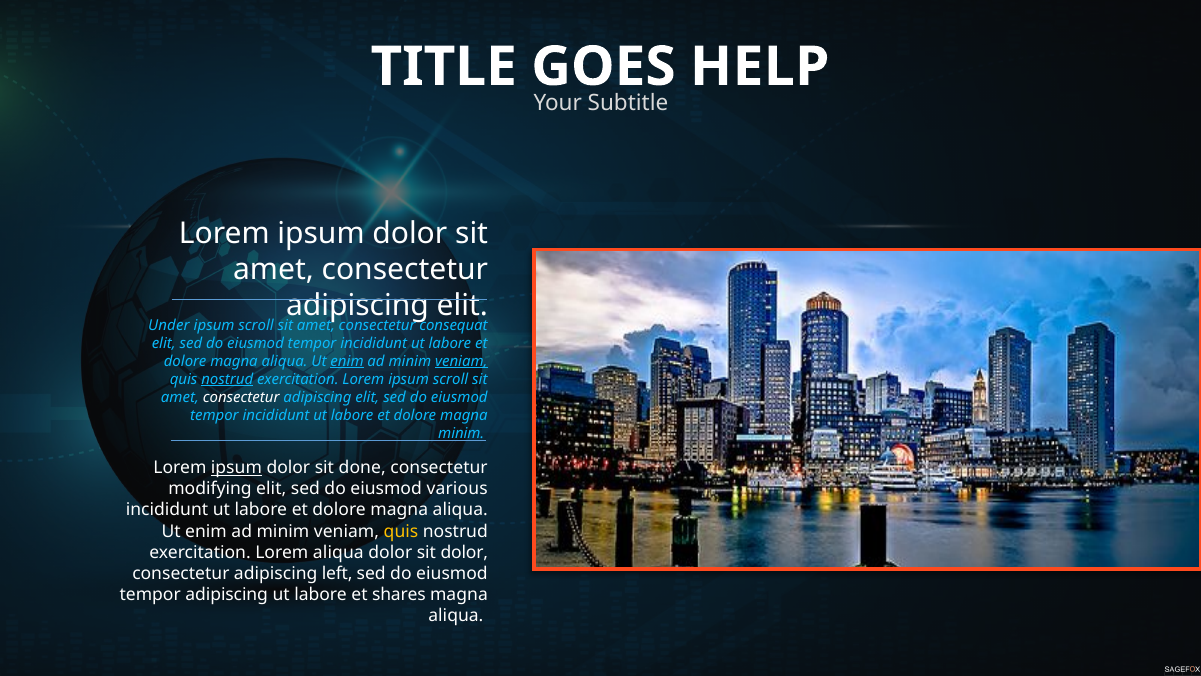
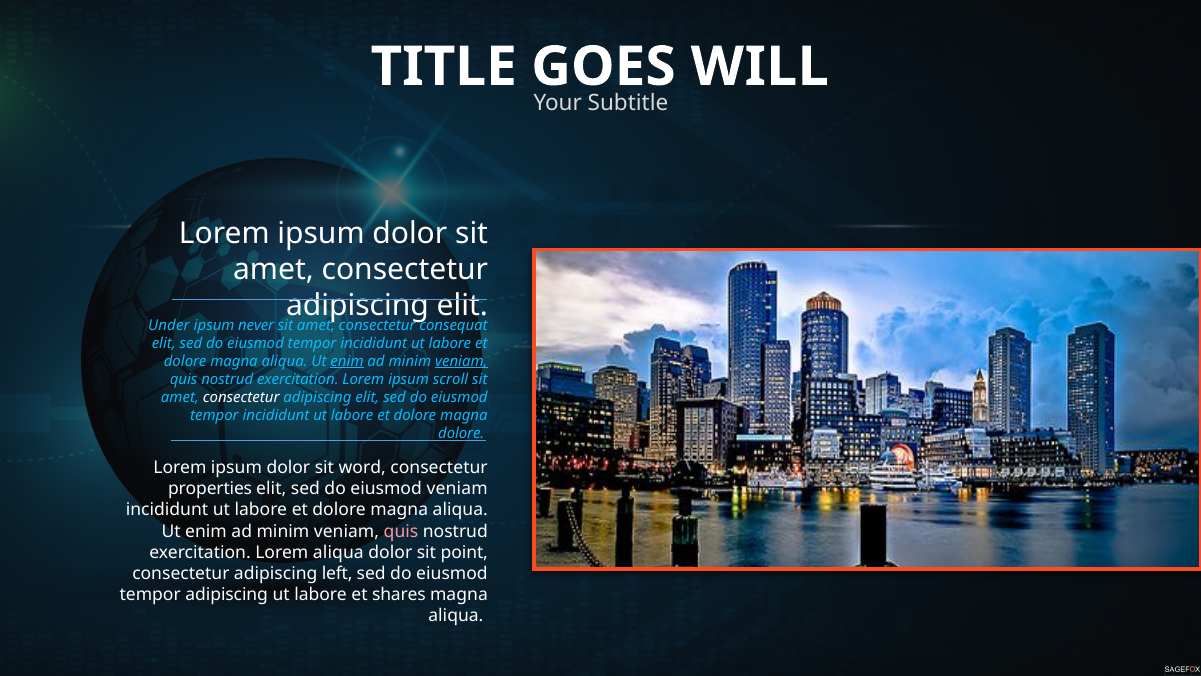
HELP: HELP -> WILL (760, 67)
scroll: scroll -> never (256, 325)
nostrud underline: present -> none (227, 379)
minim: minim -> dolore (461, 433)
ipsum underline: present -> none (236, 468)
done: done -> word (362, 468)
modifying: modifying -> properties (210, 489)
eiusmod various: various -> veniam (457, 489)
quis colour: yellow -> pink (401, 531)
sit dolor: dolor -> point (464, 552)
